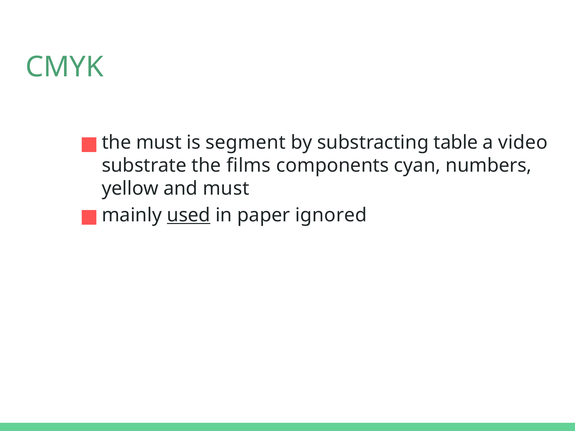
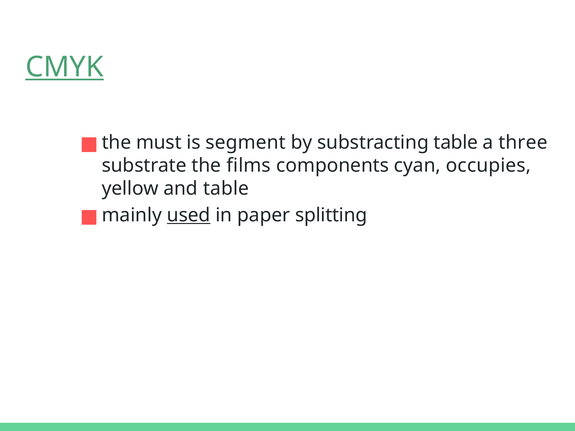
CMYK underline: none -> present (64, 67)
video: video -> three (523, 143)
numbers: numbers -> occupies (489, 166)
and must: must -> table (226, 189)
ignored: ignored -> splitting (331, 215)
